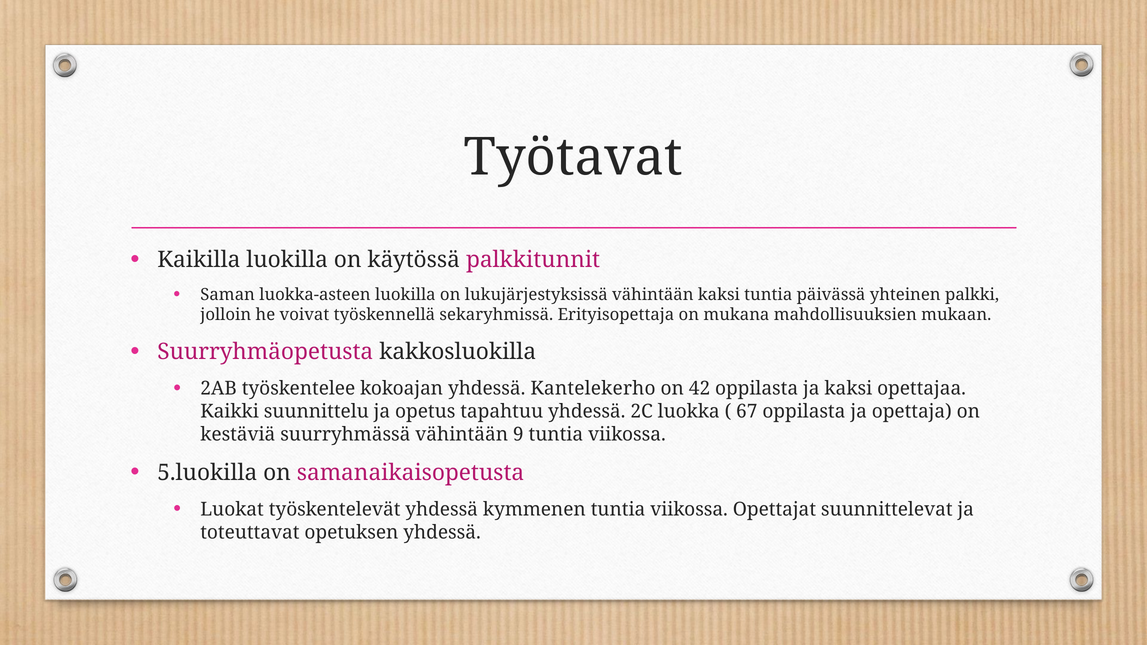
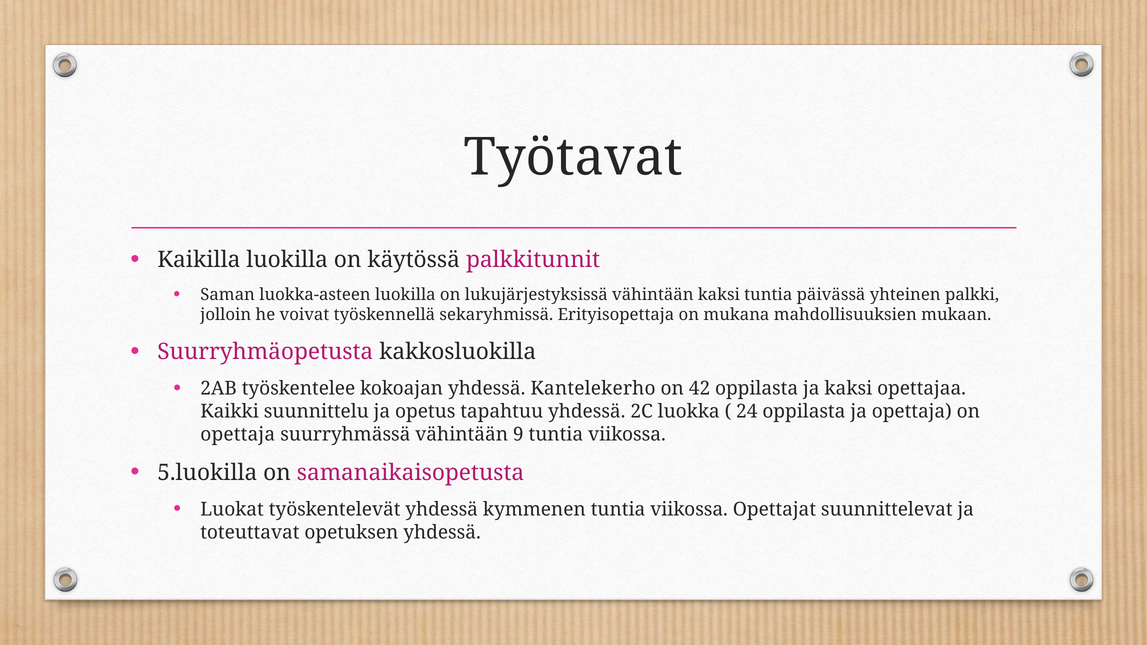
67: 67 -> 24 (747, 412)
kestäviä: kestäviä -> opettaja (238, 434)
